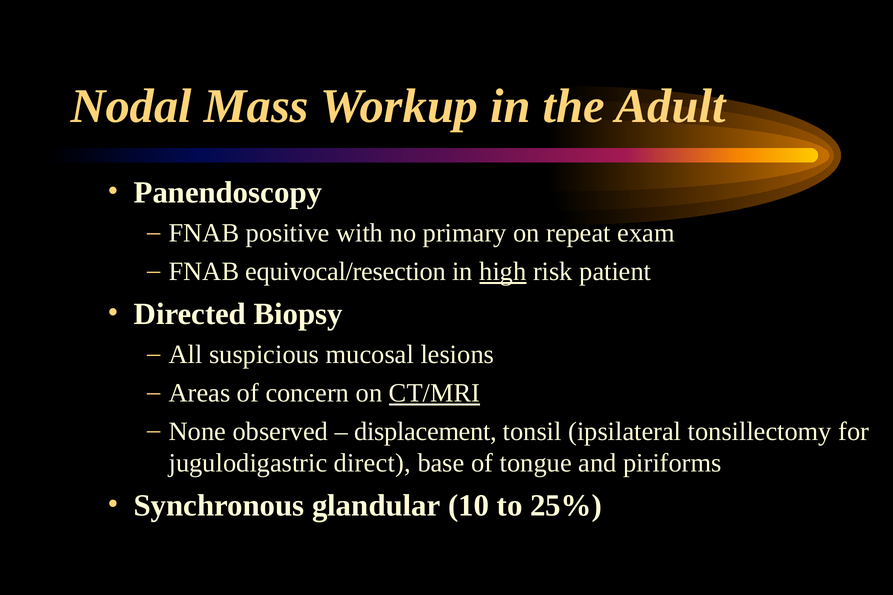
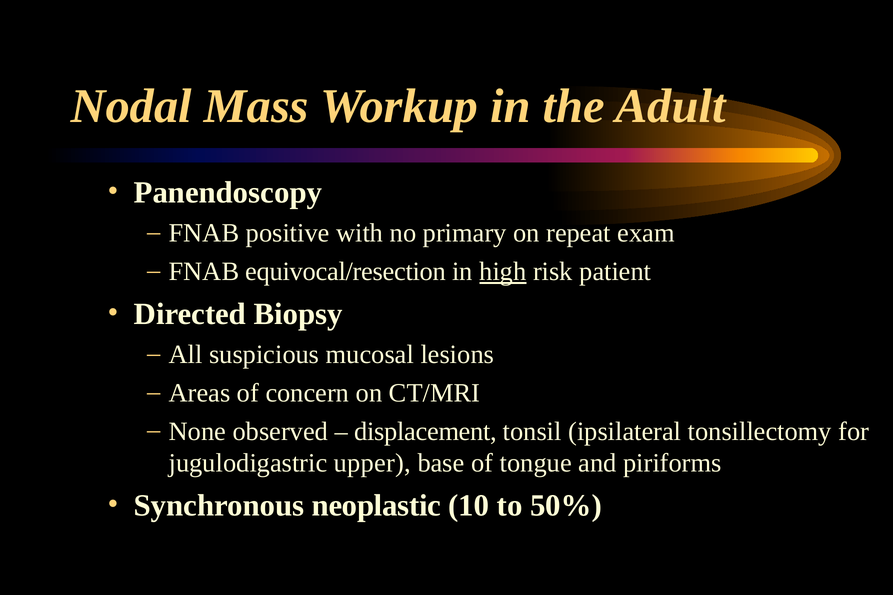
CT/MRI underline: present -> none (434, 393)
direct: direct -> upper (372, 463)
glandular: glandular -> neoplastic (376, 506)
25%: 25% -> 50% (566, 506)
